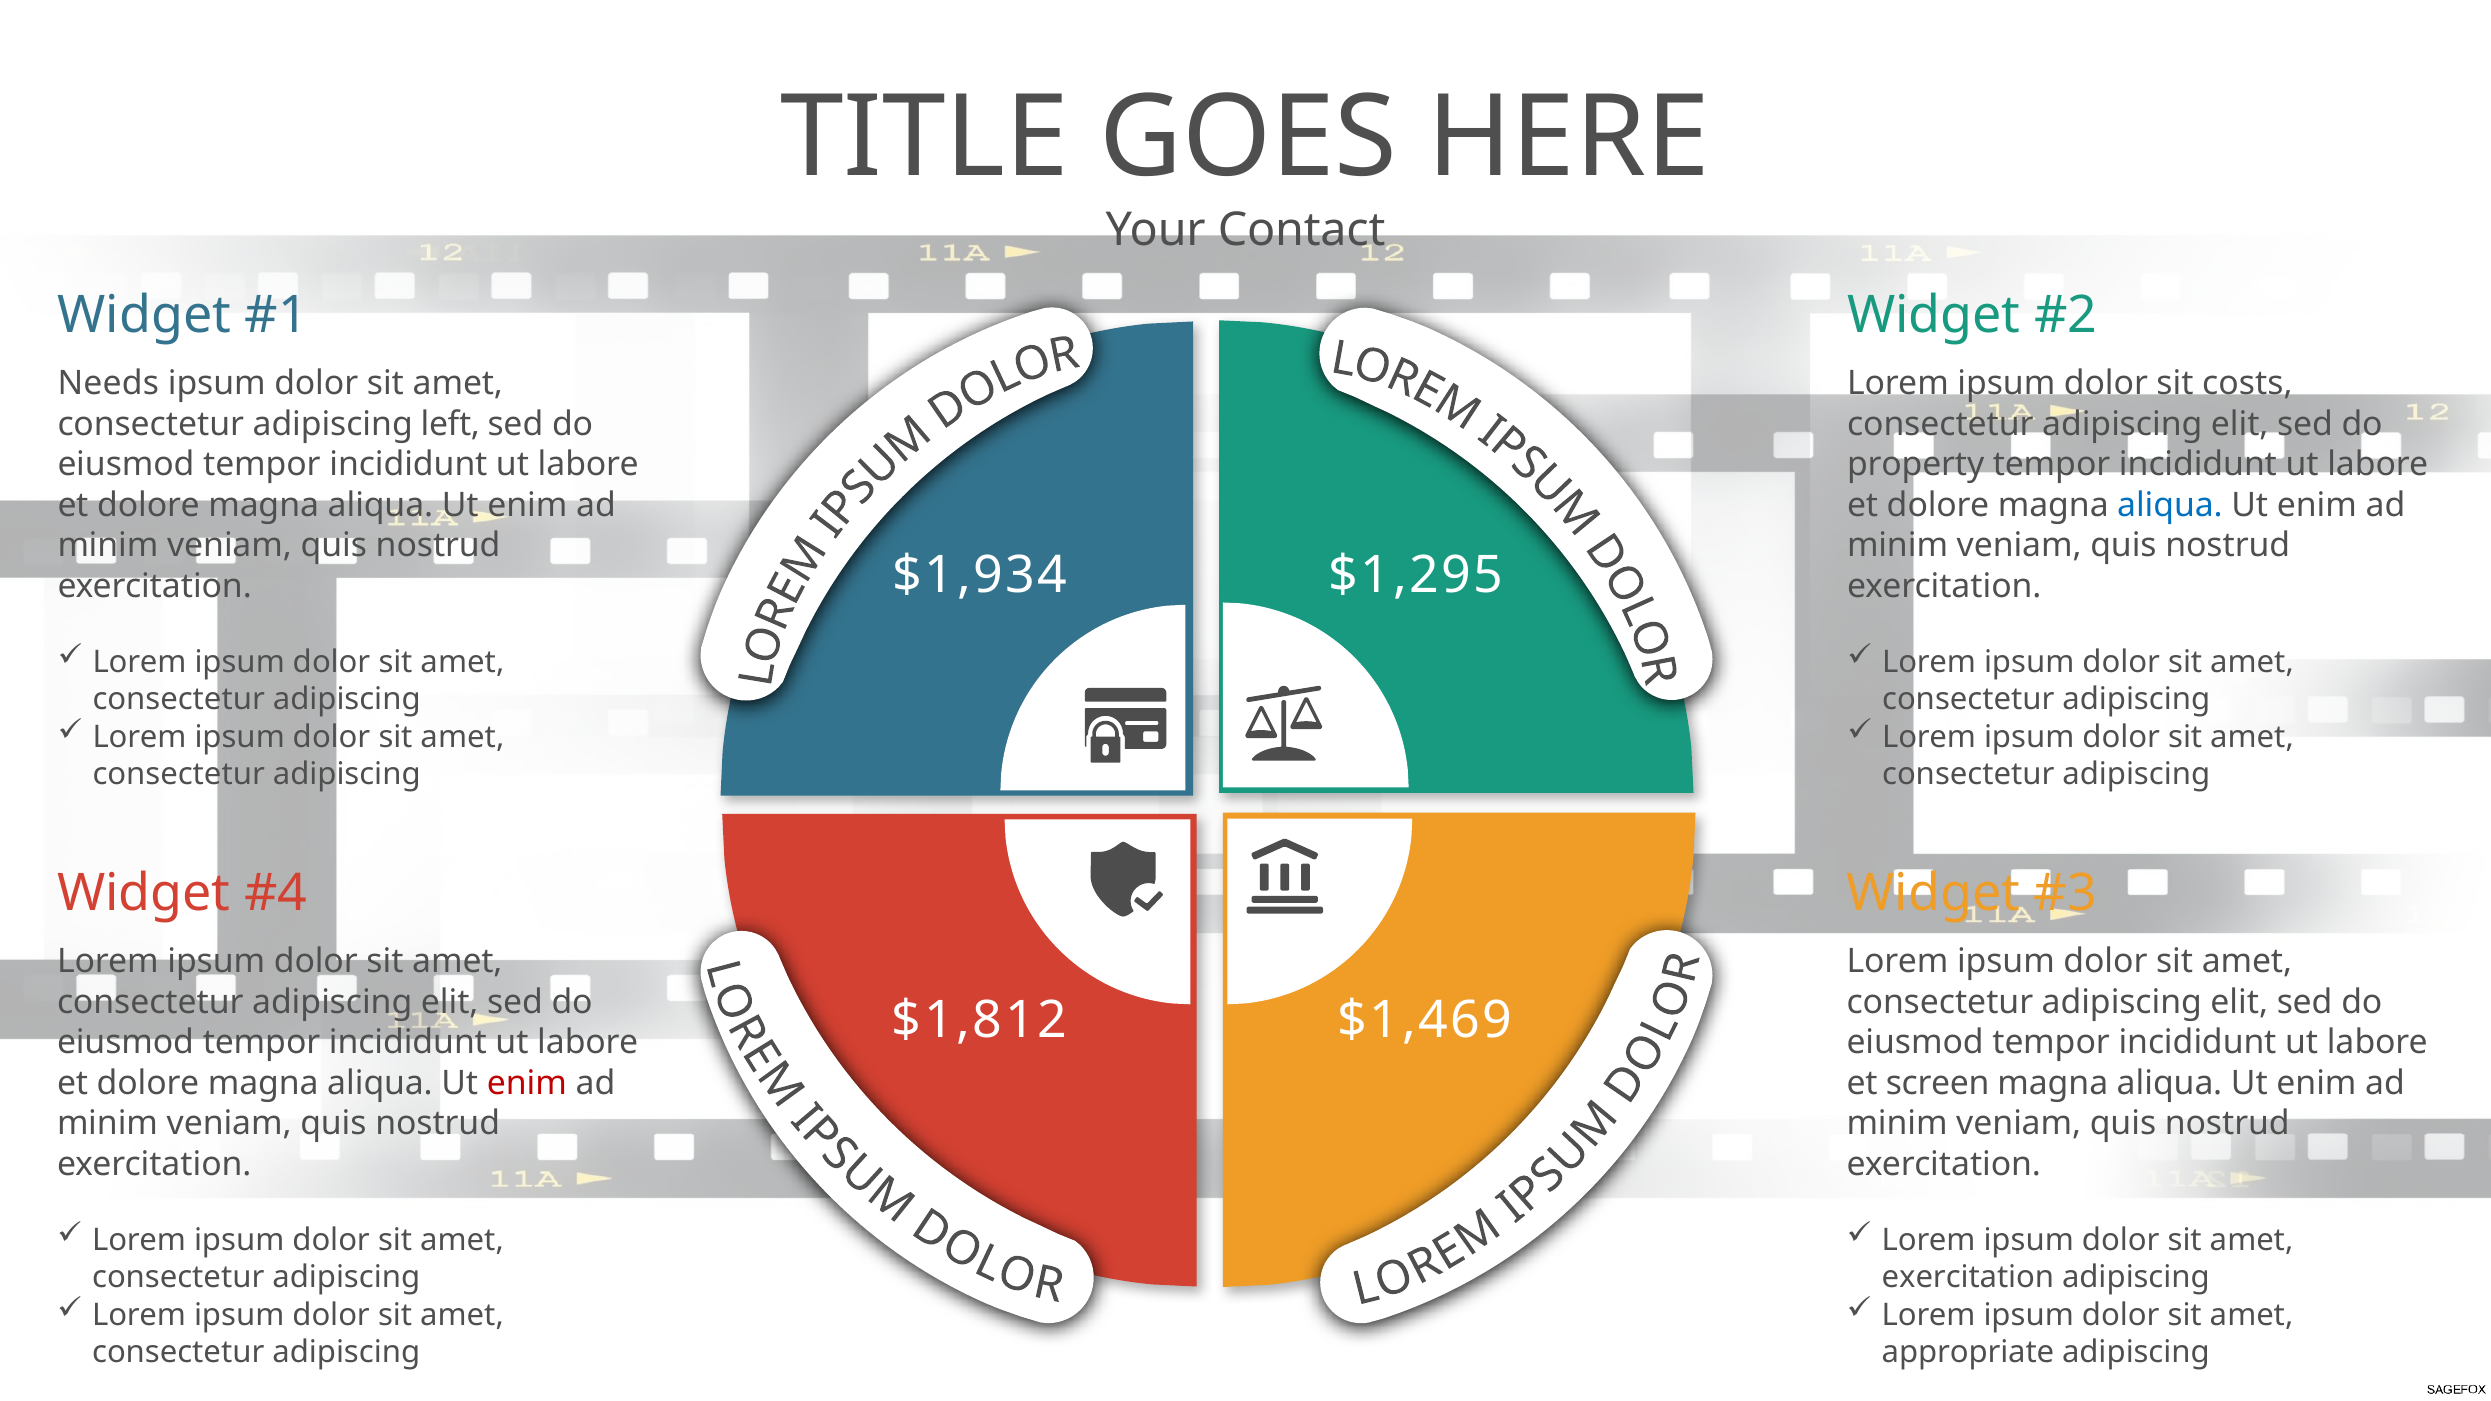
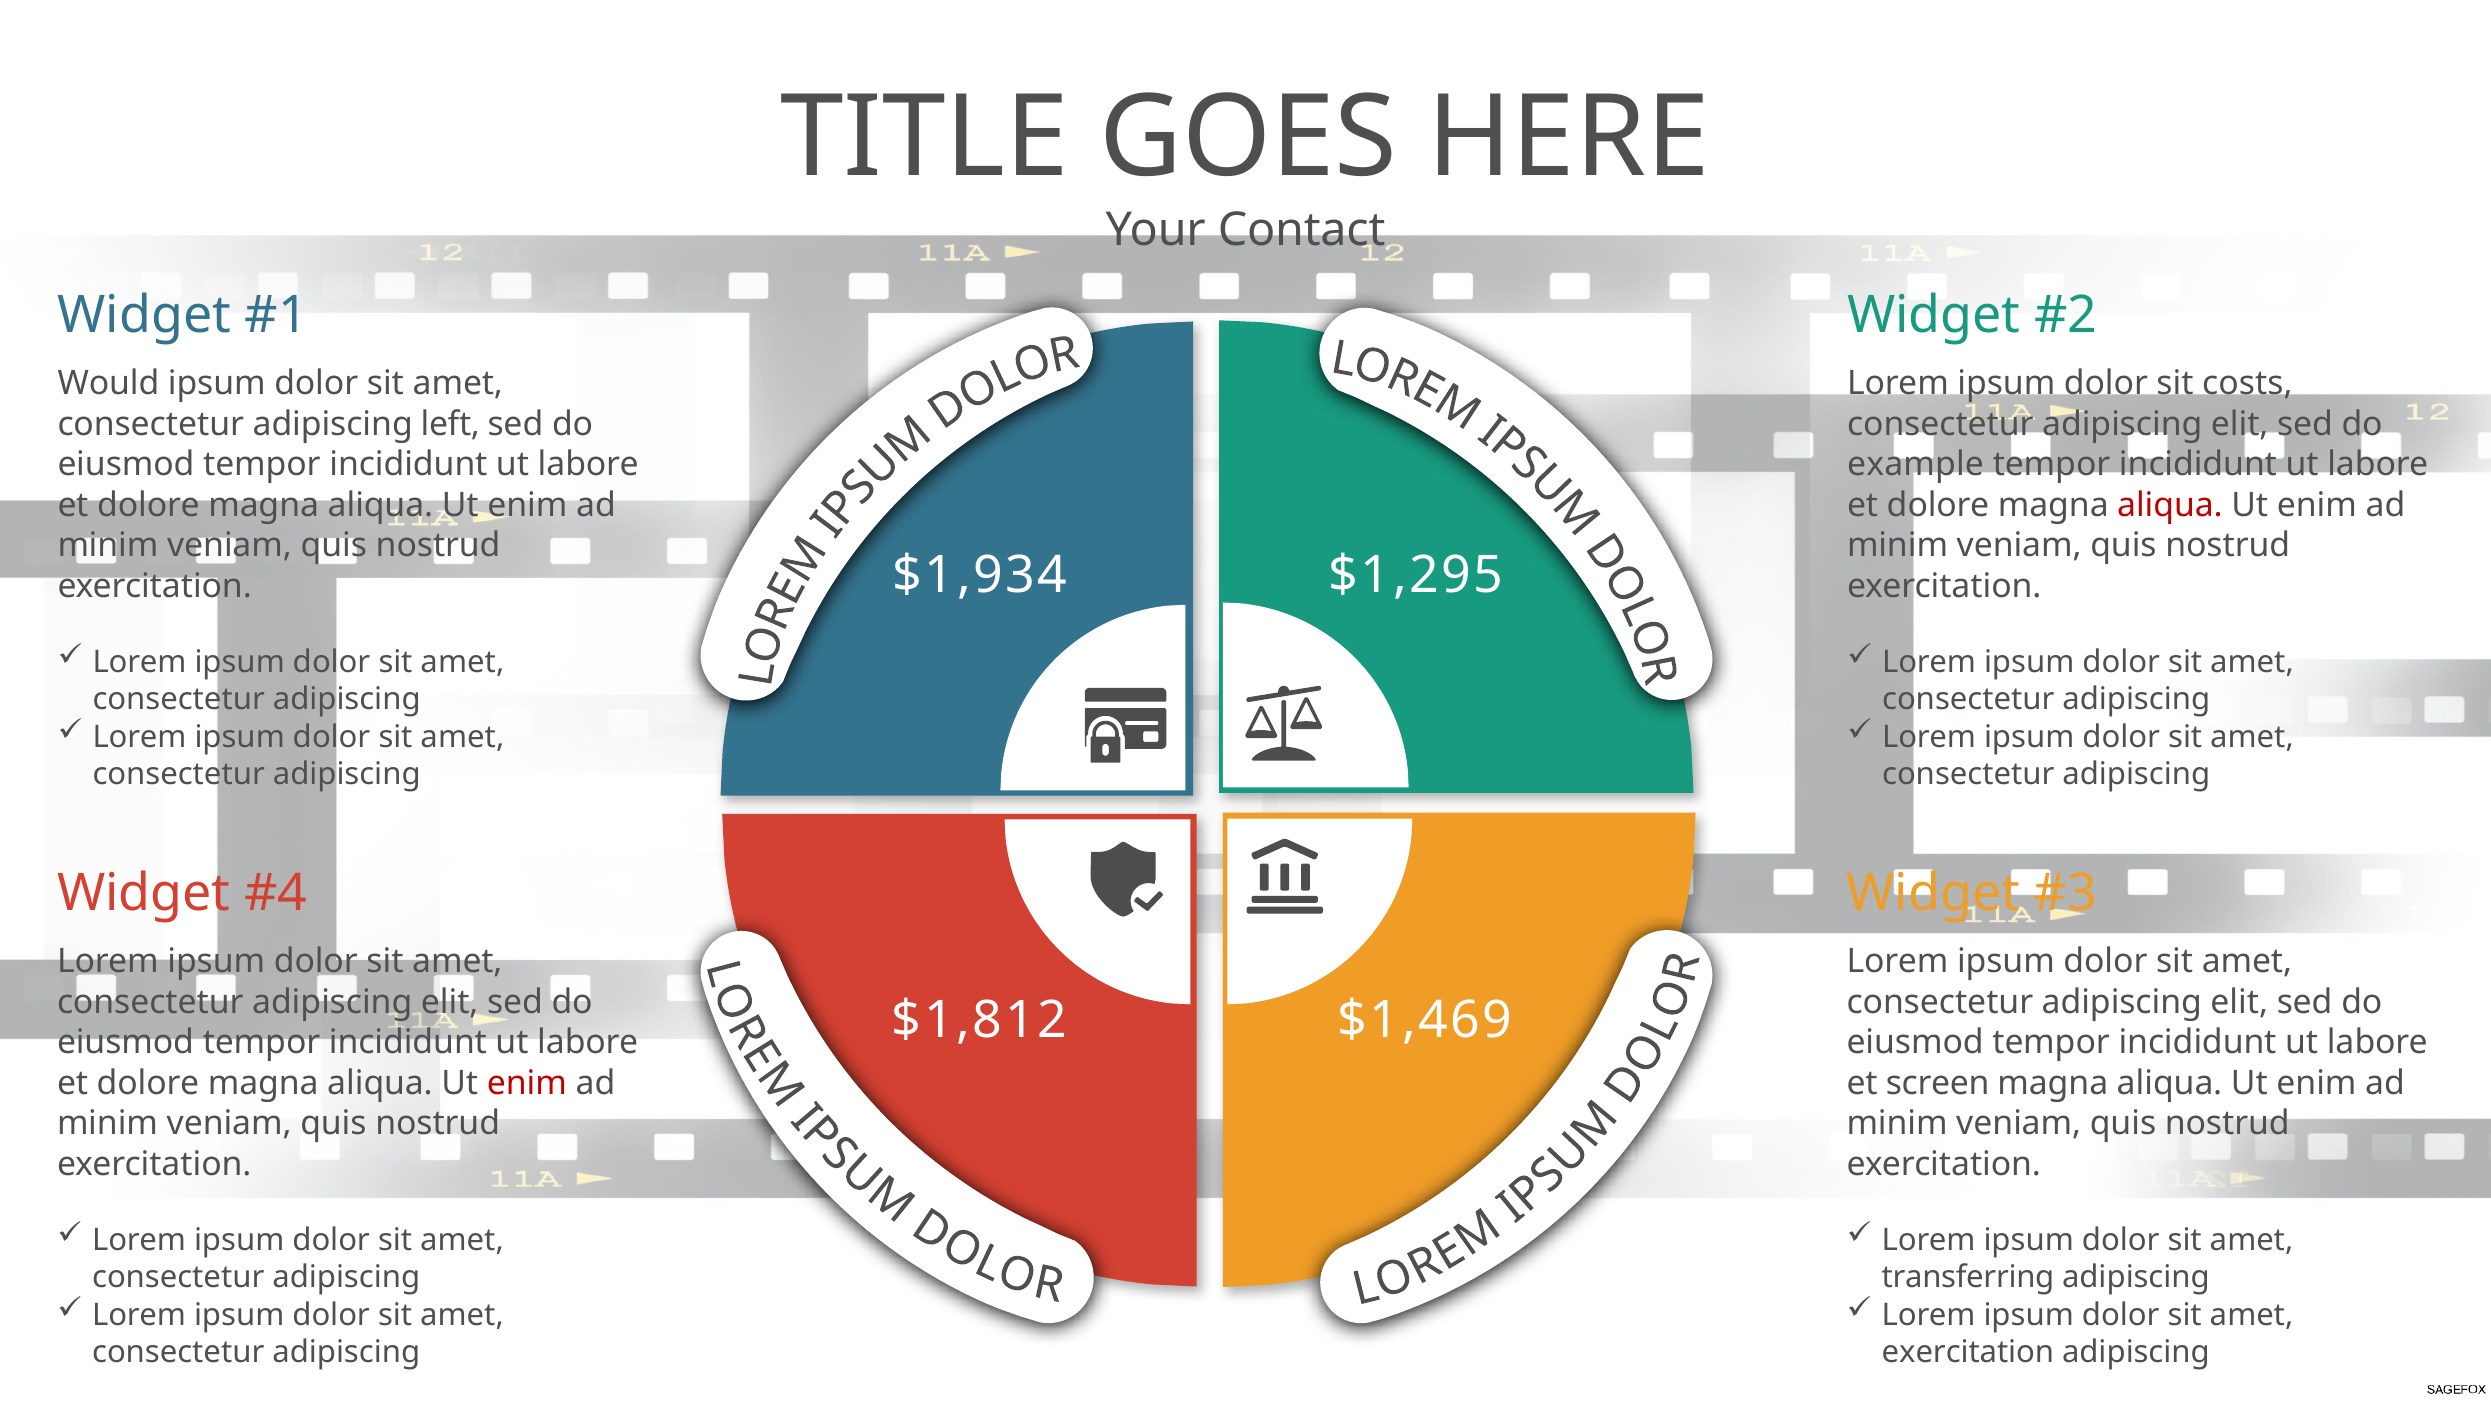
Needs: Needs -> Would (108, 384)
property: property -> example (1916, 465)
aliqua colour: blue -> red (2170, 505)
exercitation: exercitation -> transferring (1968, 1278)
appropriate: appropriate -> exercitation (1968, 1352)
